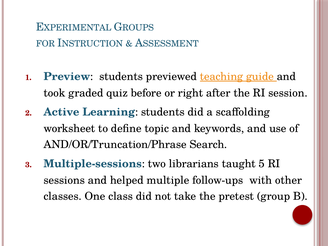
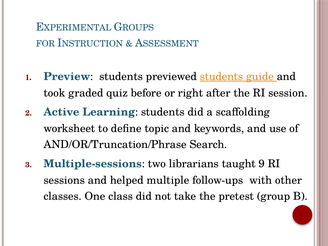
previewed teaching: teaching -> students (222, 76)
5: 5 -> 9 (262, 164)
